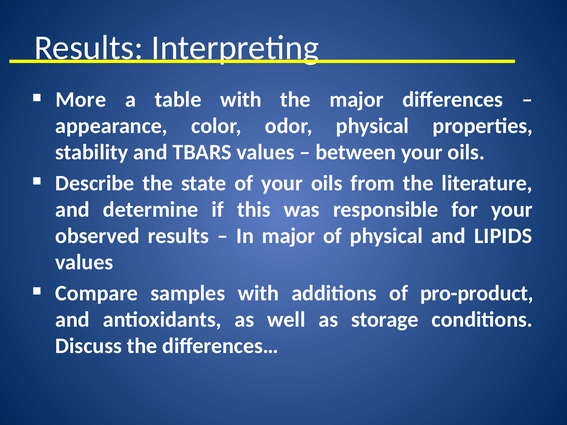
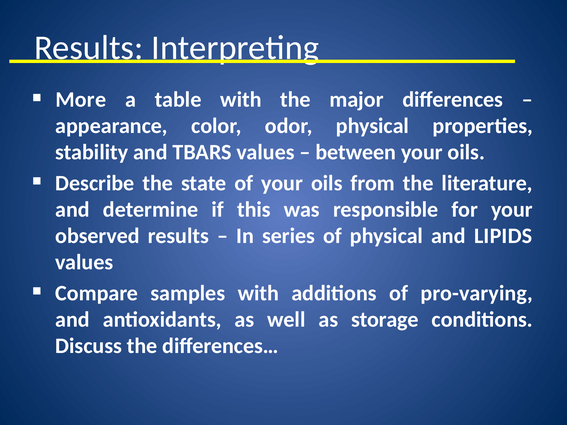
In major: major -> series (288, 236)
pro-product: pro-product -> pro-varying (477, 293)
